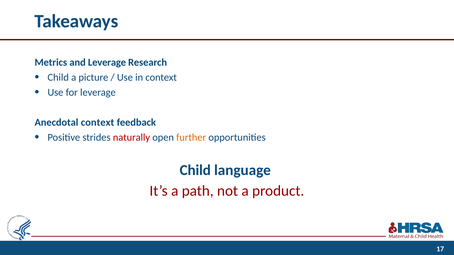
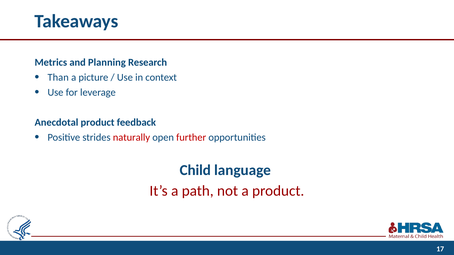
and Leverage: Leverage -> Planning (107, 63)
Child: Child -> Than (58, 78)
Anecdotal context: context -> product (98, 122)
further colour: orange -> red (191, 137)
